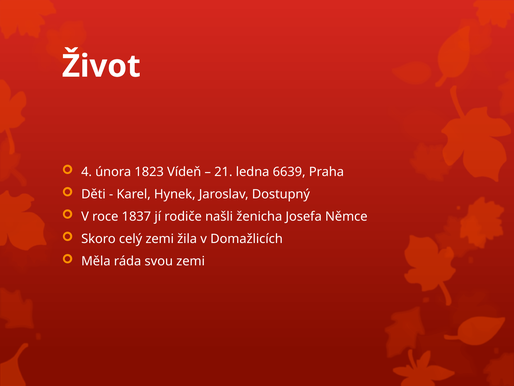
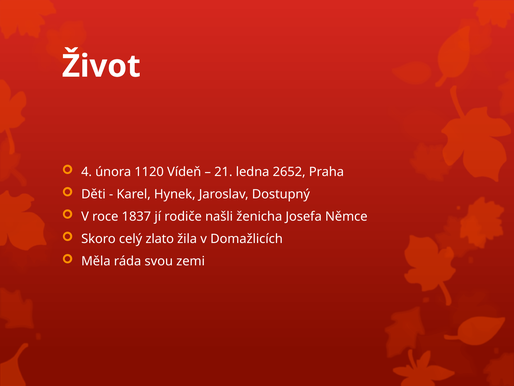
1823: 1823 -> 1120 (149, 172)
6639: 6639 -> 2652 (289, 172)
celý zemi: zemi -> zlato (160, 239)
